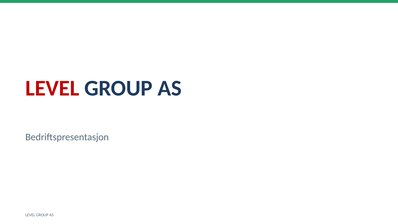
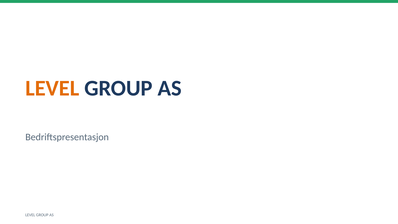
LEVEL colour: red -> orange (52, 88)
